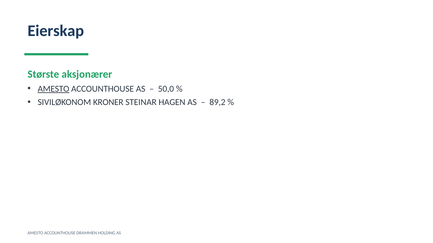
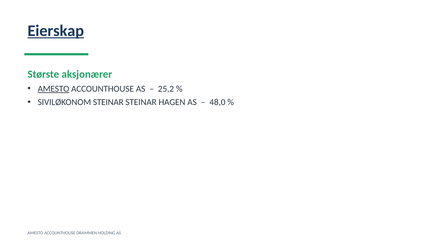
Eierskap underline: none -> present (56, 31)
50,0: 50,0 -> 25,2 (166, 89)
SIVILØKONOM KRONER: KRONER -> STEINAR (108, 103)
89,2: 89,2 -> 48,0 (217, 103)
